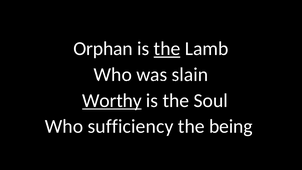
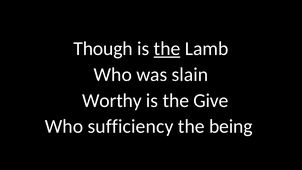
Orphan: Orphan -> Though (103, 49)
Worthy underline: present -> none (112, 100)
Soul: Soul -> Give (211, 100)
